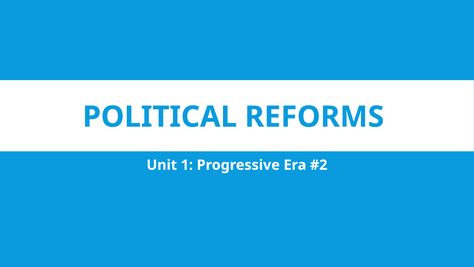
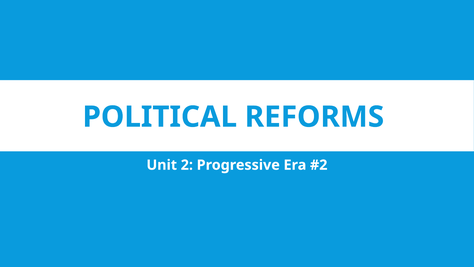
1: 1 -> 2 (187, 165)
